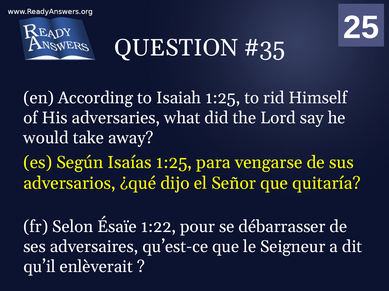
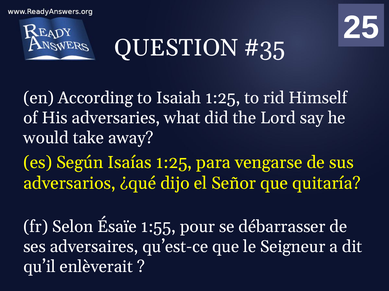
1:22: 1:22 -> 1:55 (158, 227)
